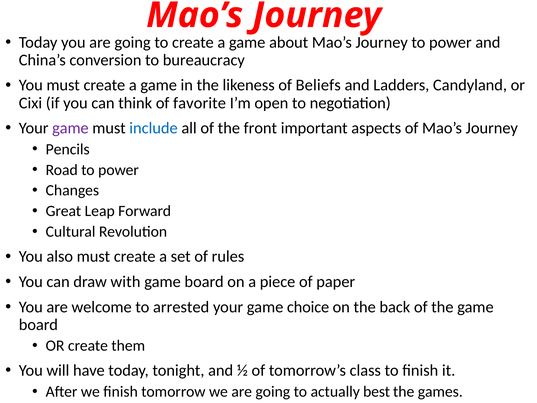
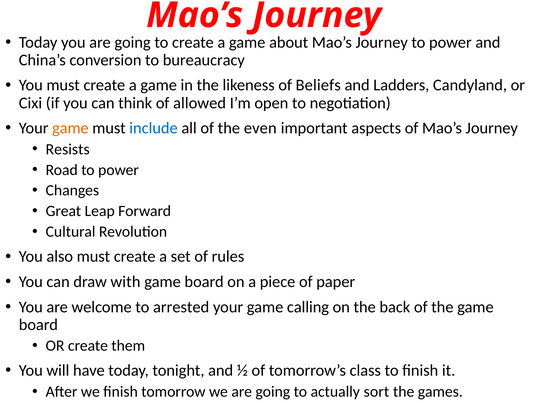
favorite: favorite -> allowed (200, 103)
game colour: purple -> orange (70, 128)
front: front -> even (260, 128)
Pencils: Pencils -> Resists (68, 149)
choice: choice -> calling (308, 307)
best: best -> sort (376, 391)
